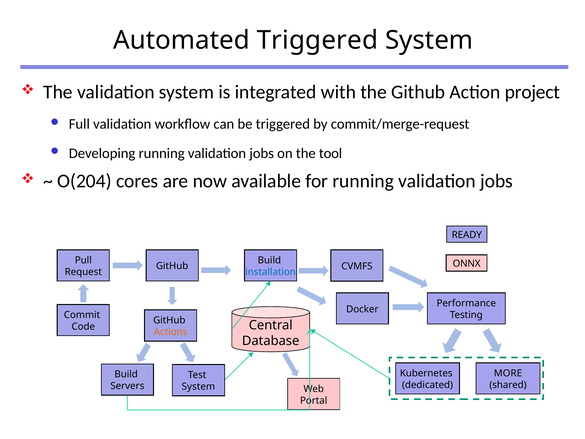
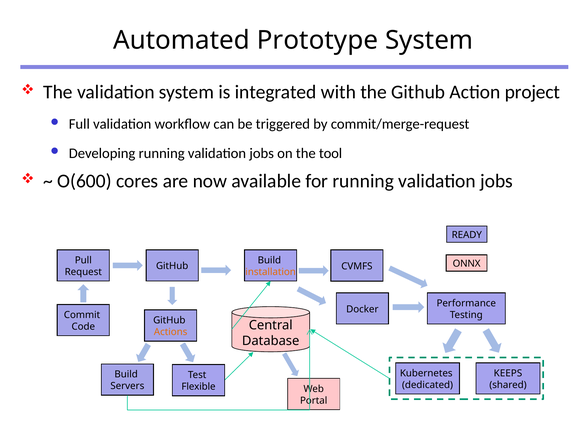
Automated Triggered: Triggered -> Prototype (317, 40)
O(204: O(204 -> O(600 (84, 181)
installation colour: blue -> orange (271, 272)
MORE: MORE -> KEEPS (508, 373)
System: System -> Flexible (198, 386)
